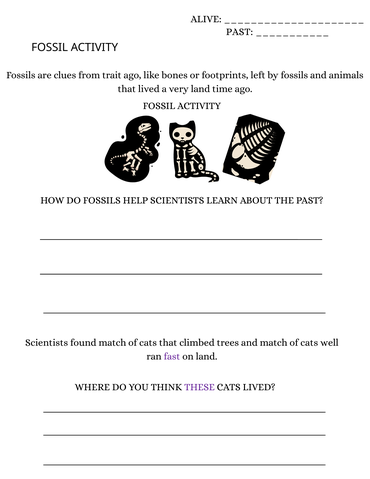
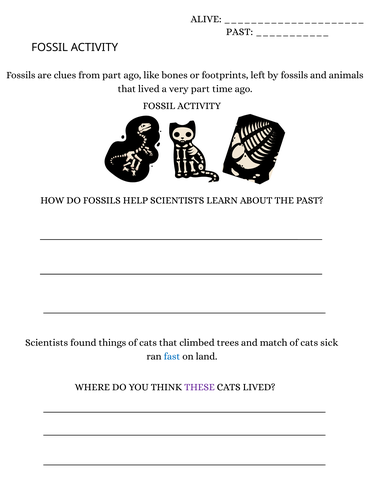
from trait: trait -> part (112, 75)
very land: land -> part (200, 89)
found match: match -> things (112, 343)
well: well -> sick (329, 343)
fast colour: purple -> blue (172, 356)
